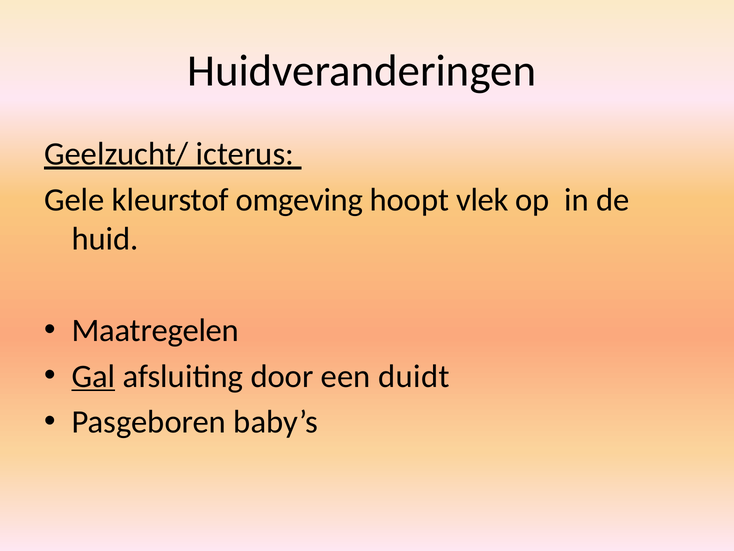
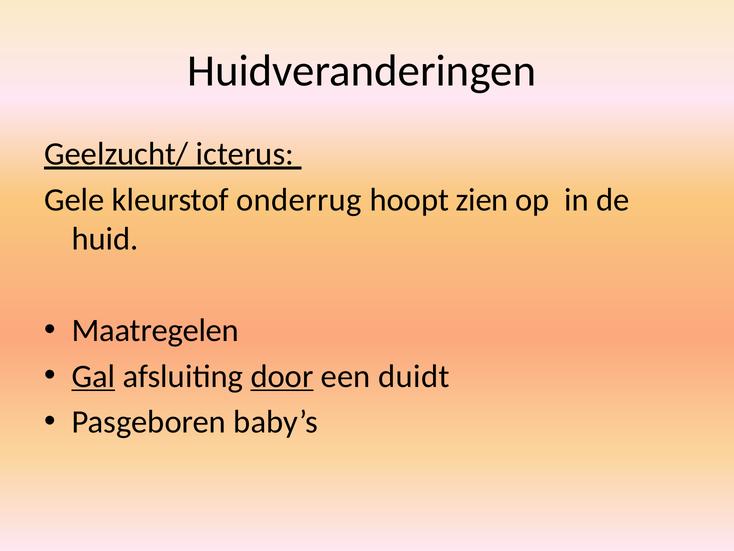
omgeving: omgeving -> onderrug (299, 200)
vlek: vlek -> zien (482, 200)
door underline: none -> present (282, 376)
